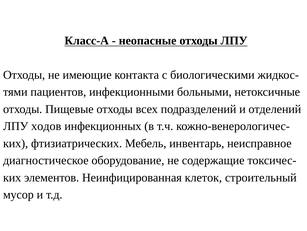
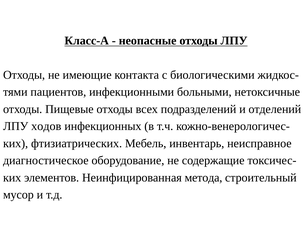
клеток: клеток -> метода (203, 177)
